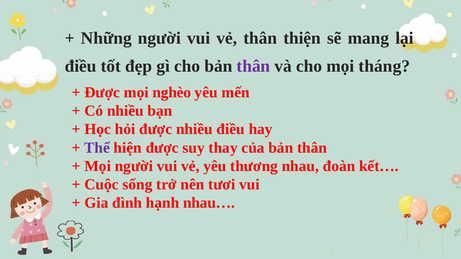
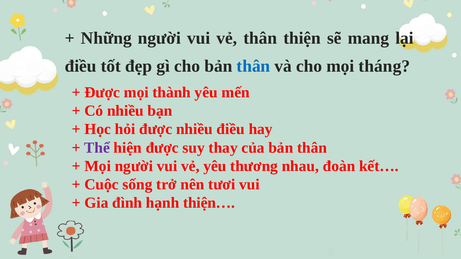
thân colour: purple -> blue (253, 66)
nghèo: nghèo -> thành (172, 92)
nhau…: nhau… -> thiện… (209, 203)
